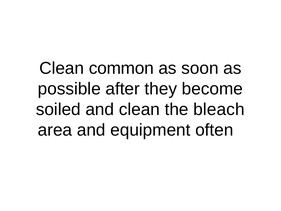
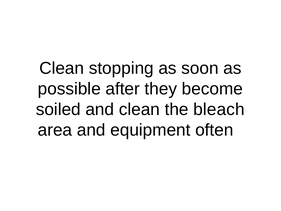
common: common -> stopping (121, 68)
